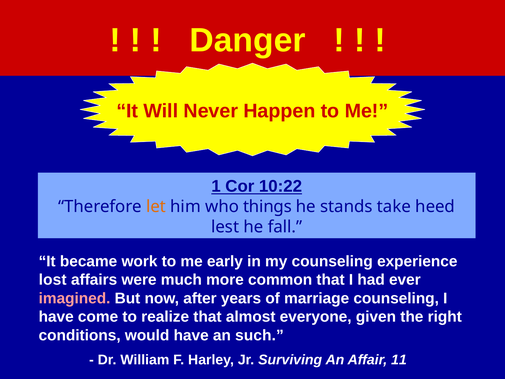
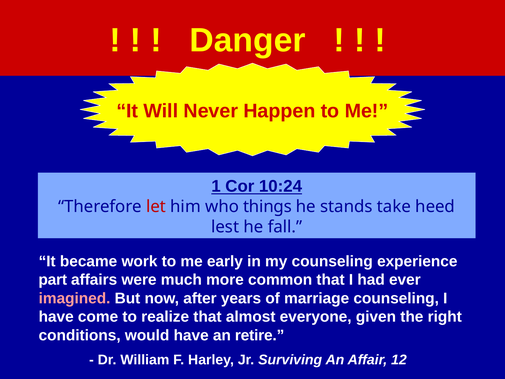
10:22: 10:22 -> 10:24 (280, 186)
let colour: orange -> red (156, 206)
lost: lost -> part (53, 280)
such: such -> retire (260, 335)
11: 11 -> 12 (399, 360)
